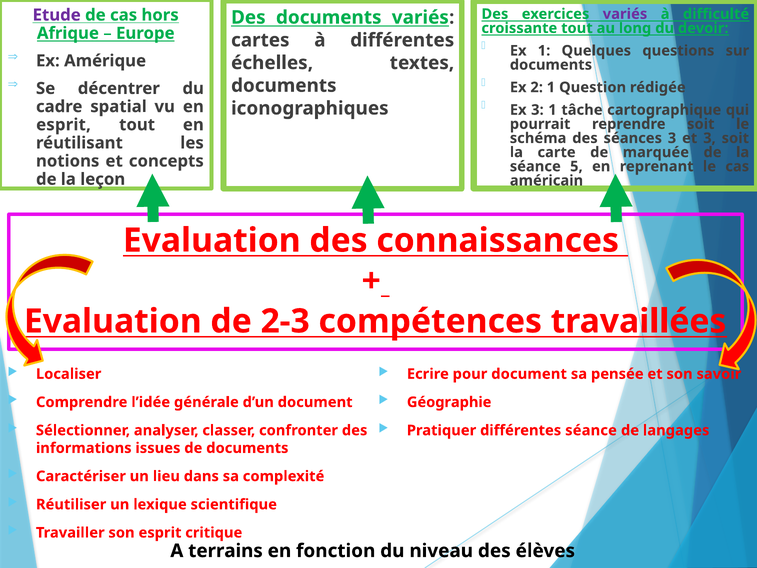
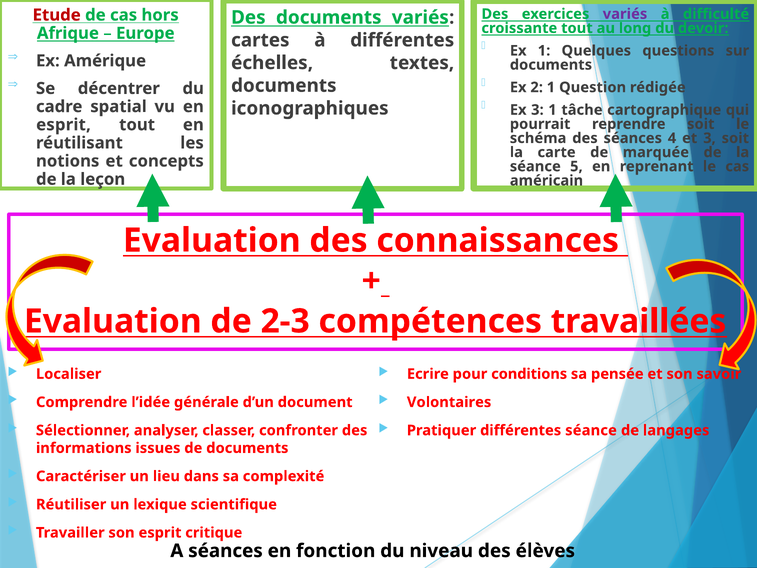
Etude colour: purple -> red (57, 15)
séances 3: 3 -> 4 (672, 138)
pour document: document -> conditions (529, 374)
Géographie: Géographie -> Volontaires (449, 402)
A terrains: terrains -> séances (225, 551)
